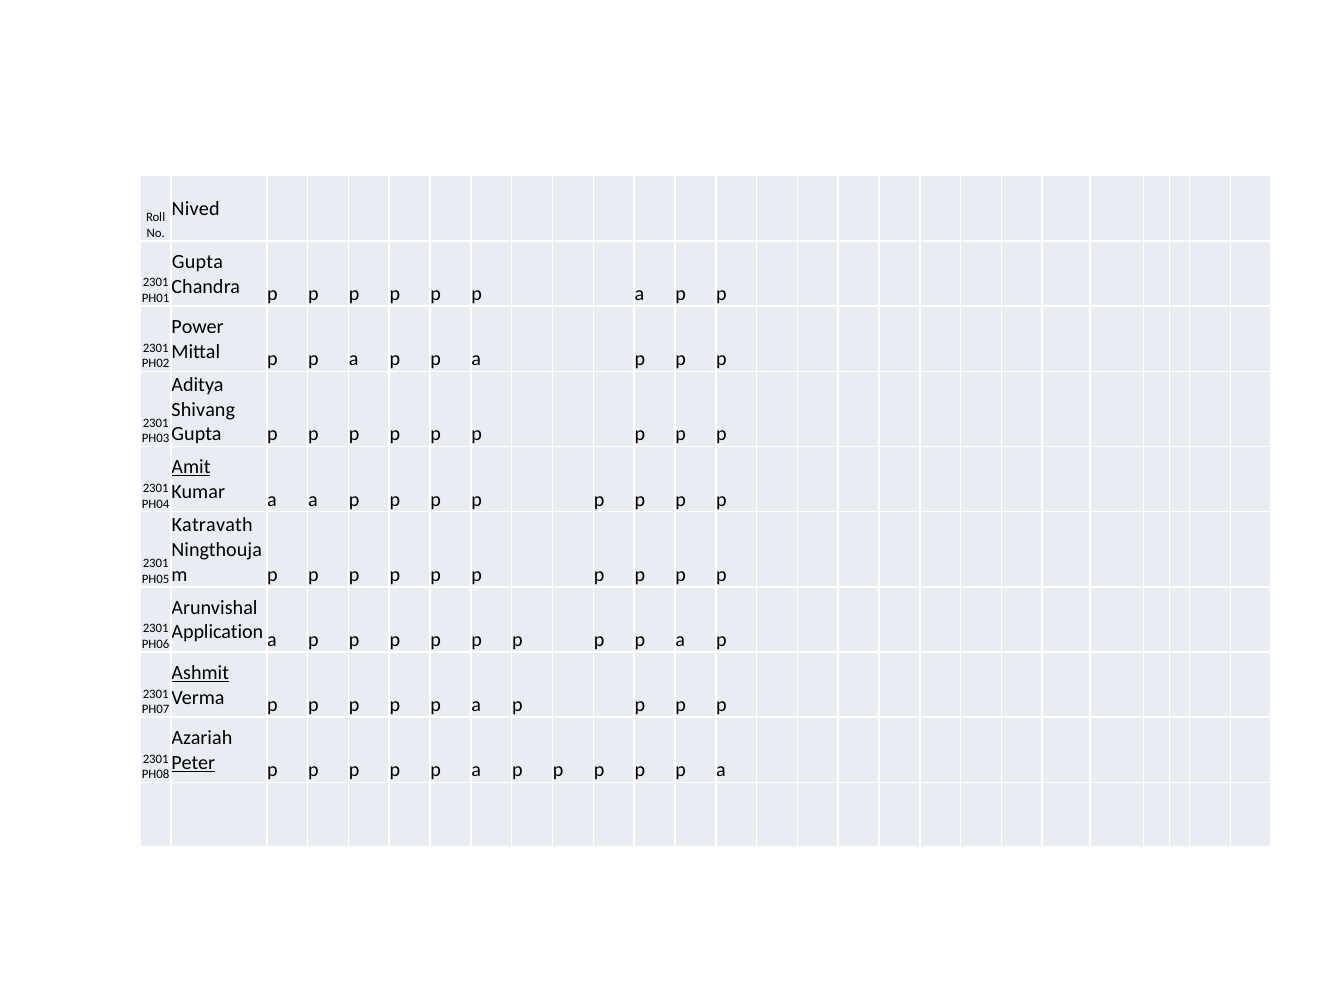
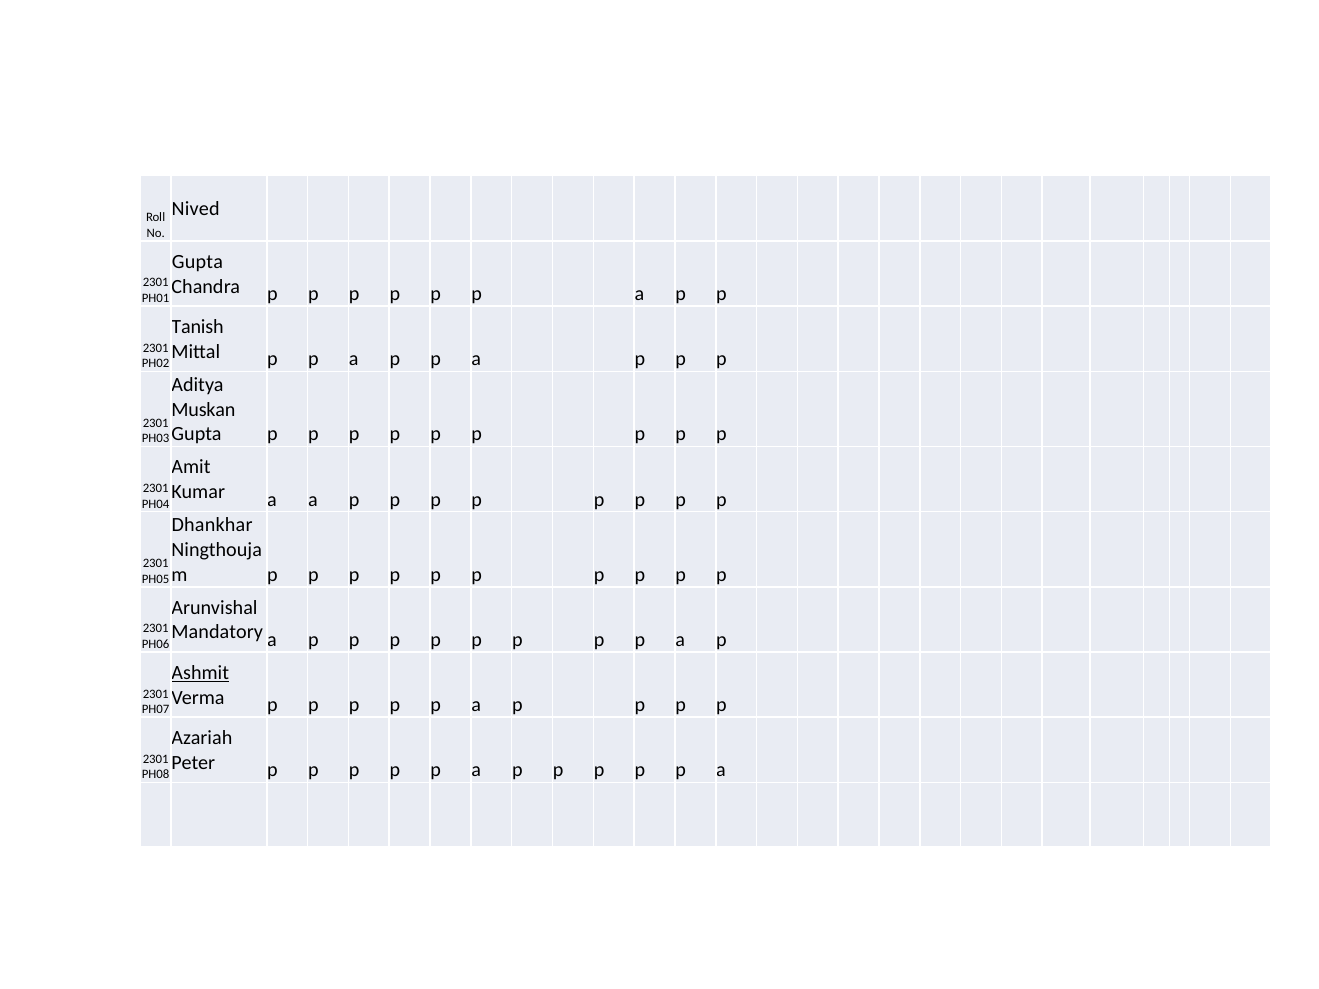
Power: Power -> Tanish (198, 327)
Shivang: Shivang -> Muskan (203, 410)
Amit underline: present -> none (191, 467)
Katravath: Katravath -> Dhankhar (212, 525)
Application: Application -> Mandatory (217, 632)
Peter underline: present -> none (193, 763)
